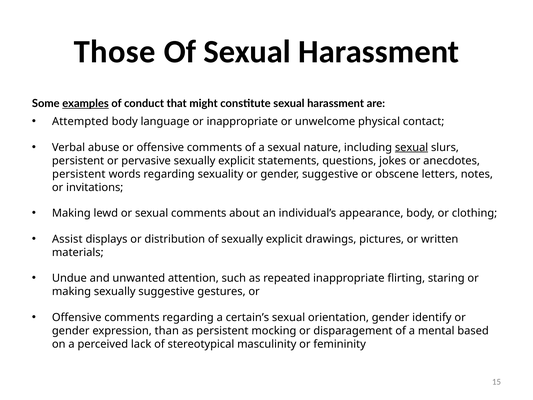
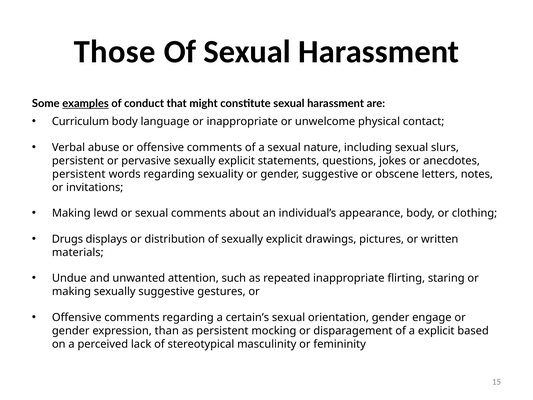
Attempted: Attempted -> Curriculum (80, 121)
sexual underline: present -> none (412, 147)
Assist: Assist -> Drugs (67, 239)
identify: identify -> engage (432, 317)
a mental: mental -> explicit (436, 331)
